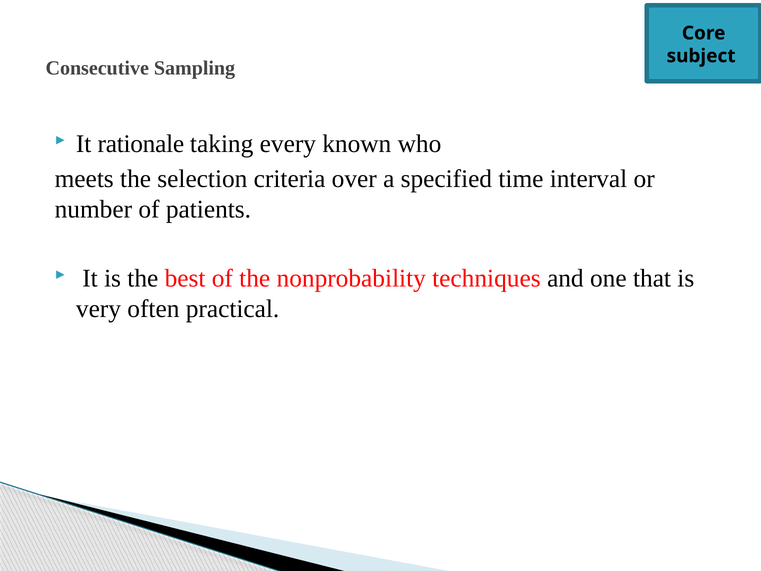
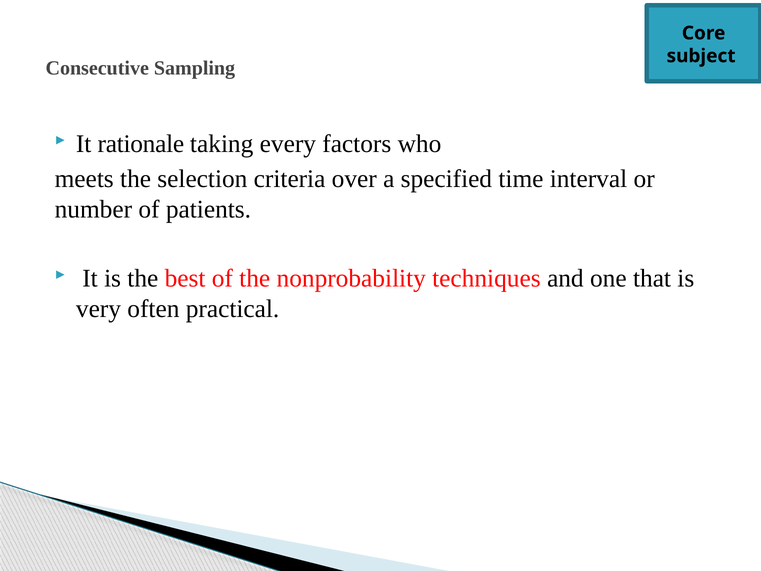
known: known -> factors (357, 144)
